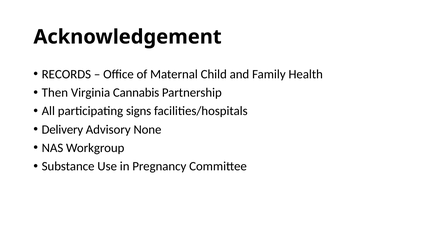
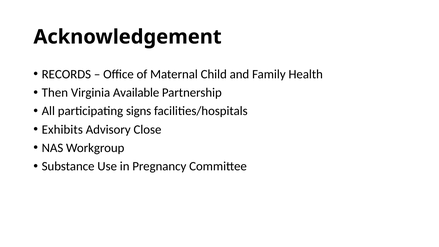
Cannabis: Cannabis -> Available (136, 93)
Delivery: Delivery -> Exhibits (62, 129)
None: None -> Close (147, 129)
